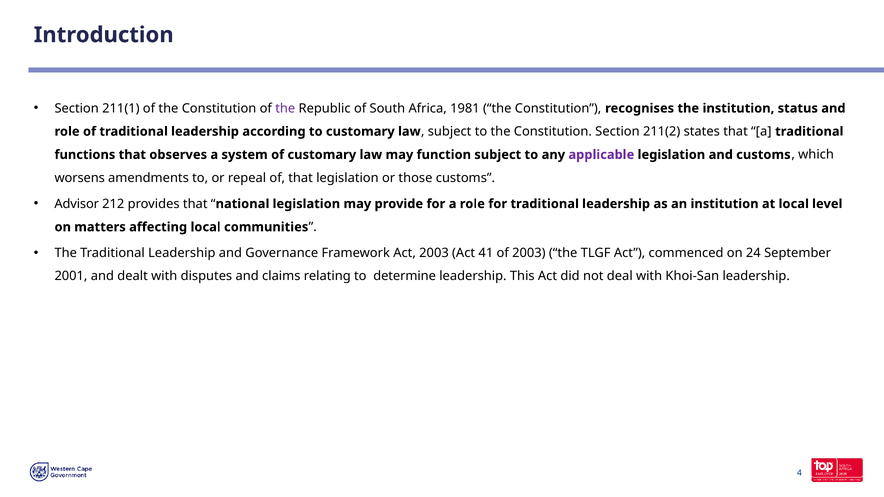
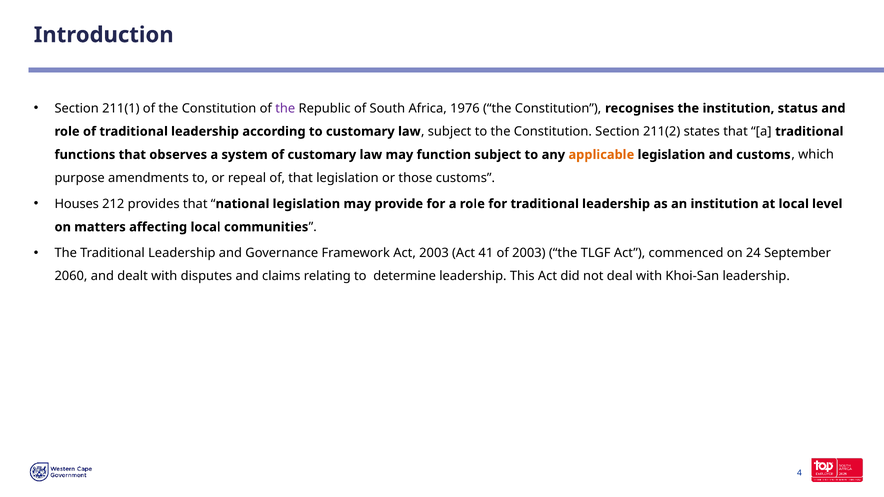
1981: 1981 -> 1976 (465, 108)
applicable colour: purple -> orange (601, 155)
worsens: worsens -> purpose (80, 178)
Advisor: Advisor -> Houses (77, 204)
2001: 2001 -> 2060 (71, 276)
